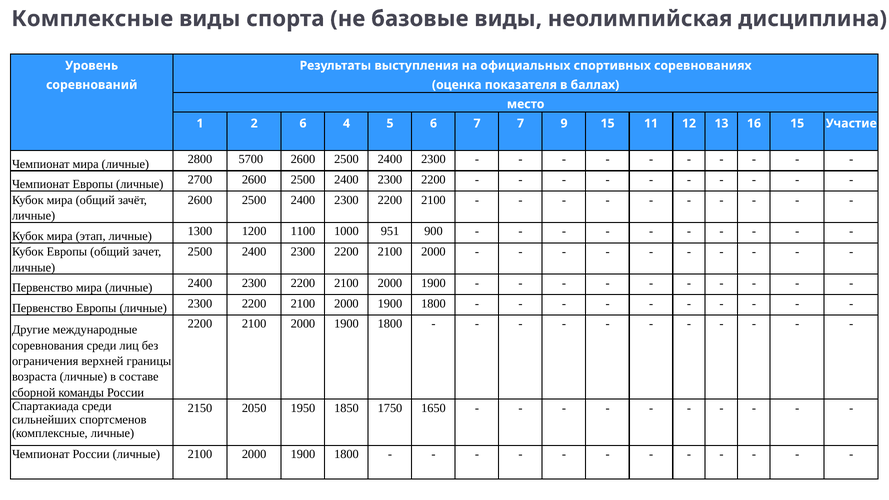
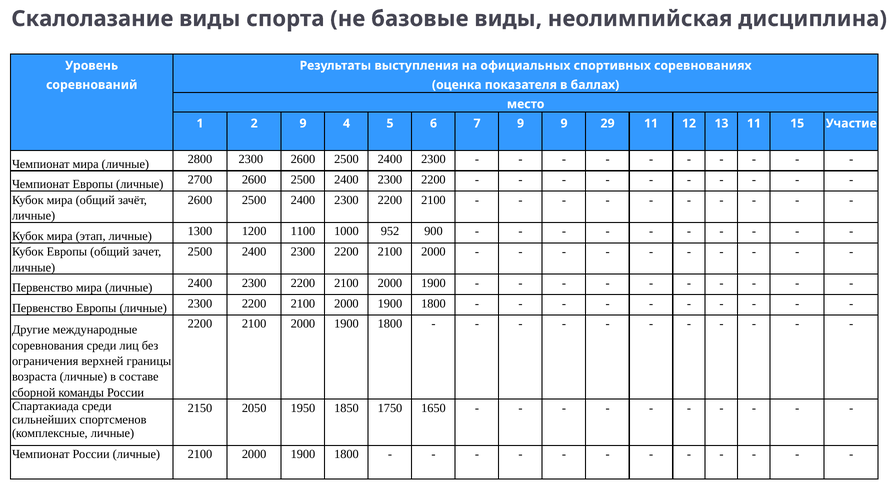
Комплексные: Комплексные -> Скалолазание (92, 19)
2 6: 6 -> 9 (303, 123)
7 7: 7 -> 9 (521, 123)
9 15: 15 -> 29 (608, 123)
13 16: 16 -> 11 (754, 123)
2800 5700: 5700 -> 2300 (251, 159)
951: 951 -> 952 (390, 231)
